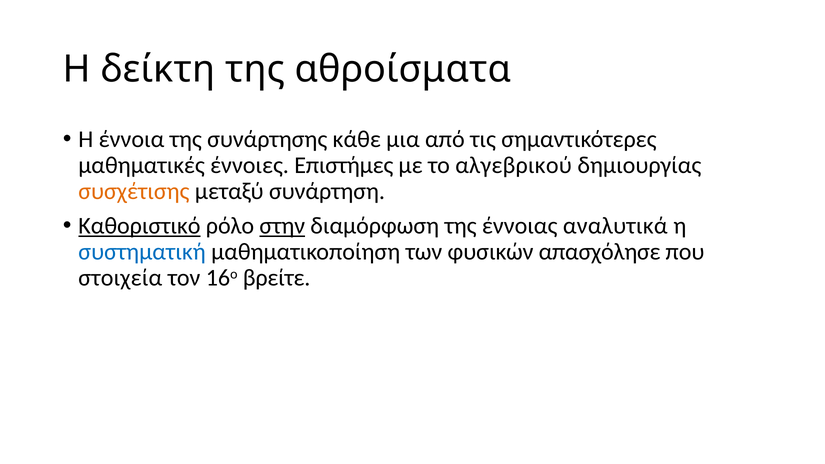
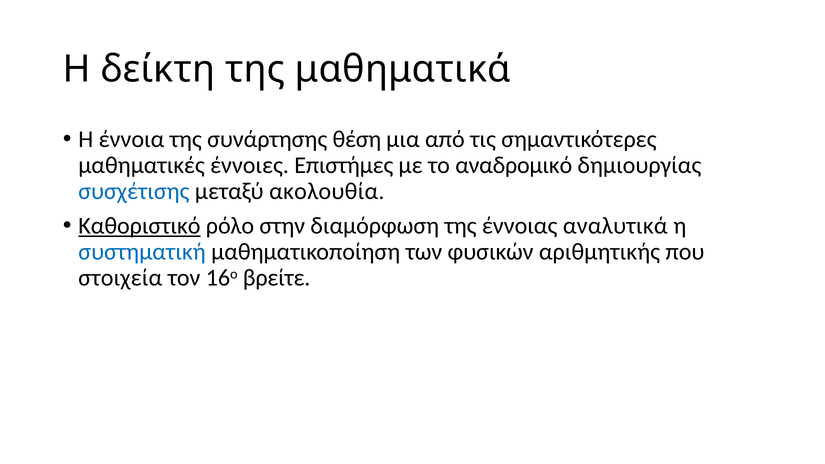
αθροίσματα: αθροίσματα -> μαθηματικά (403, 69)
κάθε: κάθε -> θέση (357, 139)
αλγεβρικού: αλγεβρικού -> αναδρομικό (514, 165)
συσχέτισης colour: orange -> blue (134, 191)
συνάρτηση: συνάρτηση -> ακολουθία (327, 191)
στην underline: present -> none (282, 226)
απασχόλησε: απασχόλησε -> αριθμητικής (599, 252)
